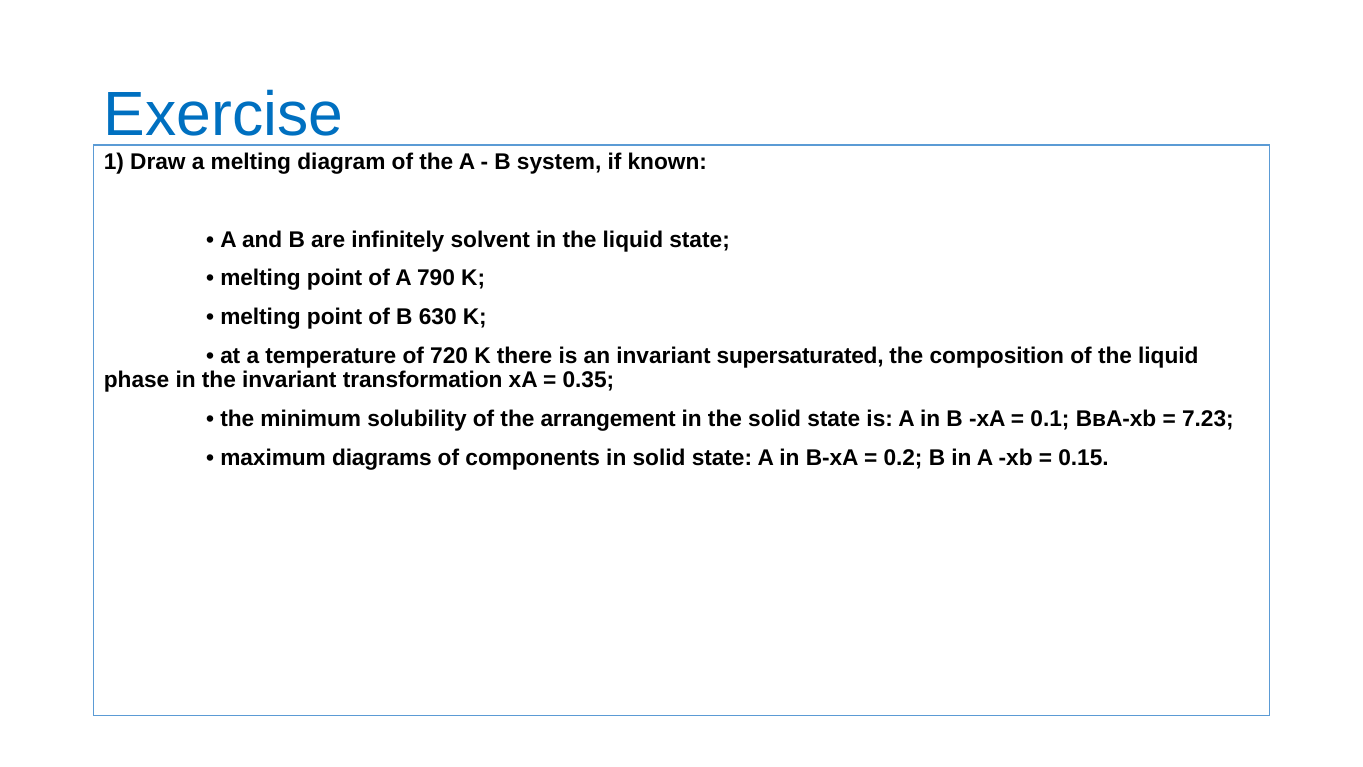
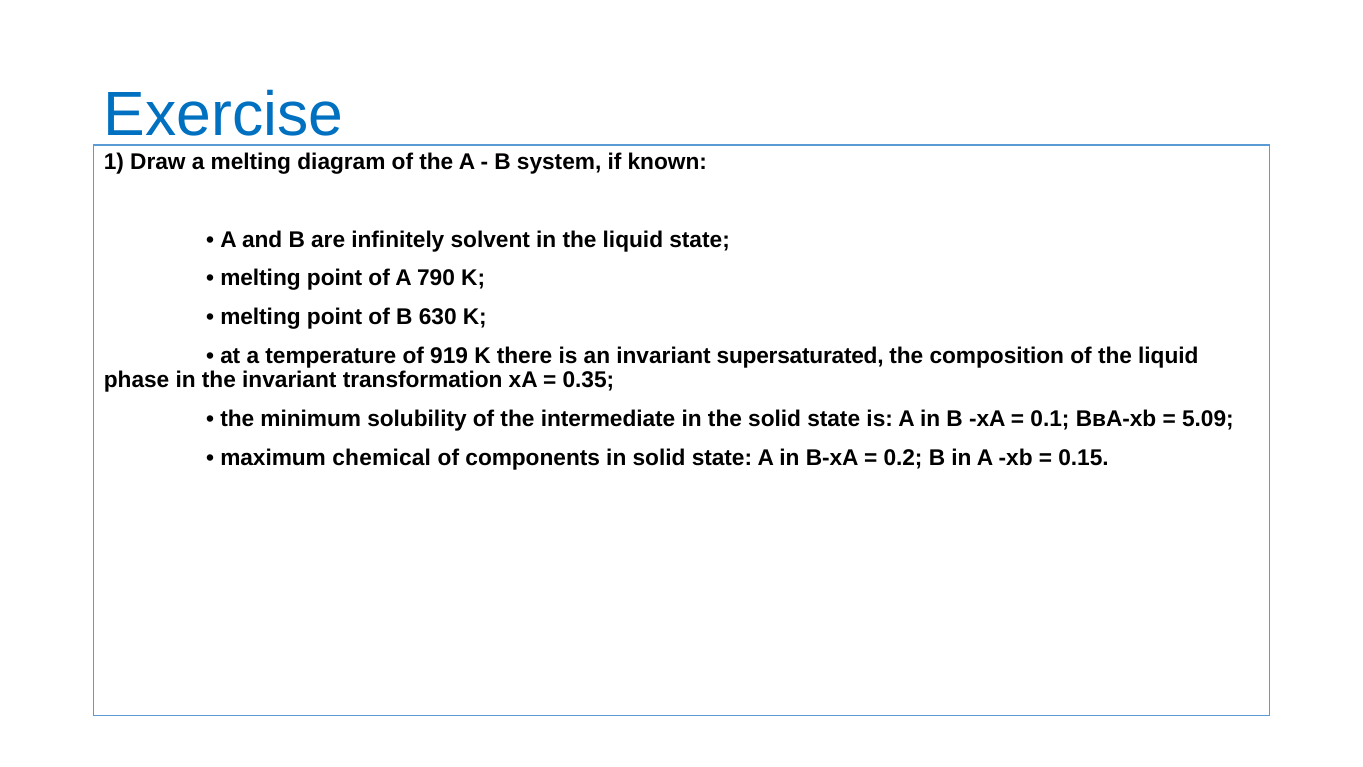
720: 720 -> 919 (449, 356)
arrangement: arrangement -> intermediate (608, 419)
7.23: 7.23 -> 5.09 (1208, 419)
diagrams: diagrams -> chemical (382, 458)
